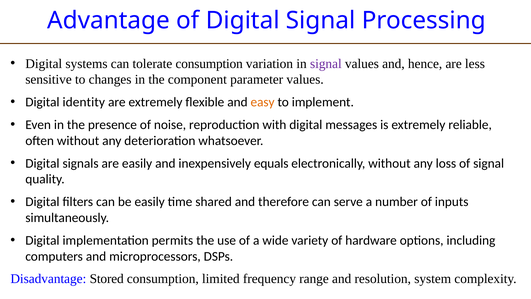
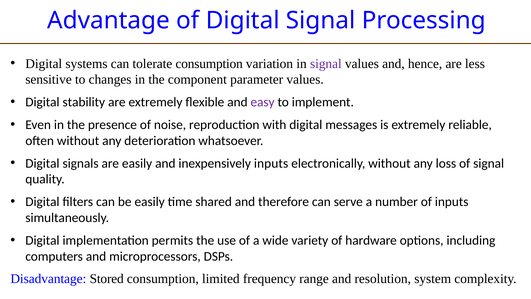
identity: identity -> stability (84, 102)
easy colour: orange -> purple (263, 102)
inexpensively equals: equals -> inputs (271, 163)
